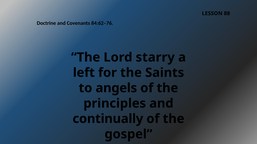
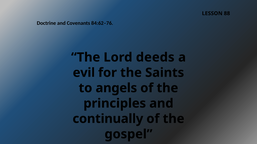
starry: starry -> deeds (155, 58)
left: left -> evil (84, 73)
